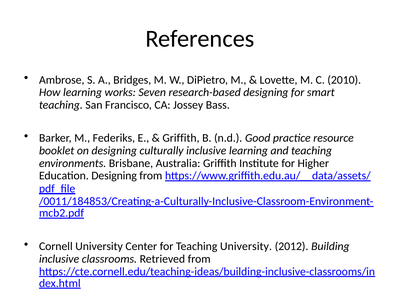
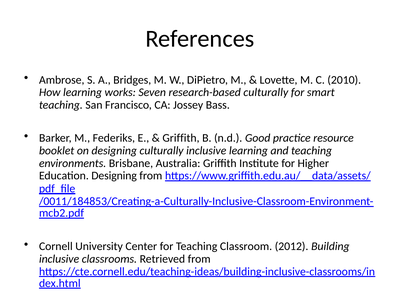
research-based designing: designing -> culturally (266, 92)
Teaching University: University -> Classroom (246, 246)
